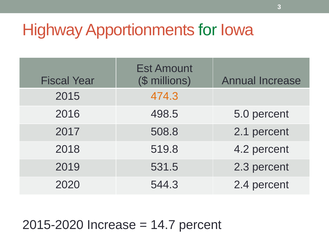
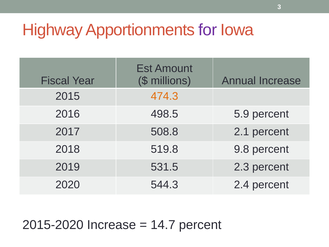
for colour: green -> purple (208, 30)
5.0: 5.0 -> 5.9 (242, 114)
4.2: 4.2 -> 9.8 (242, 149)
